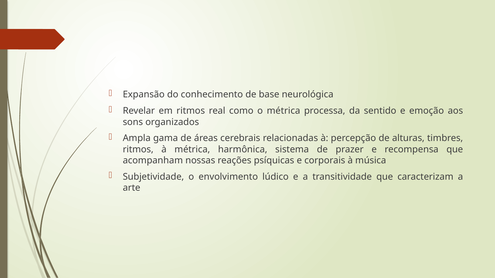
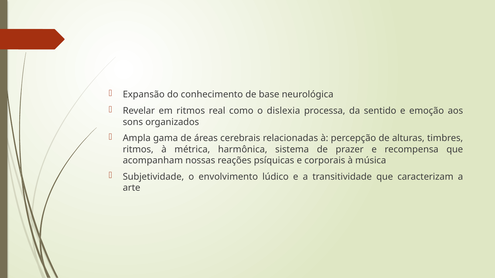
o métrica: métrica -> dislexia (283, 111)
